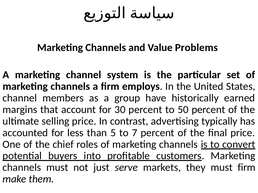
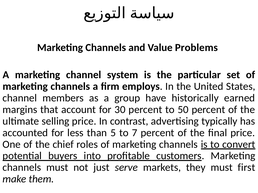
must firm: firm -> first (247, 168)
